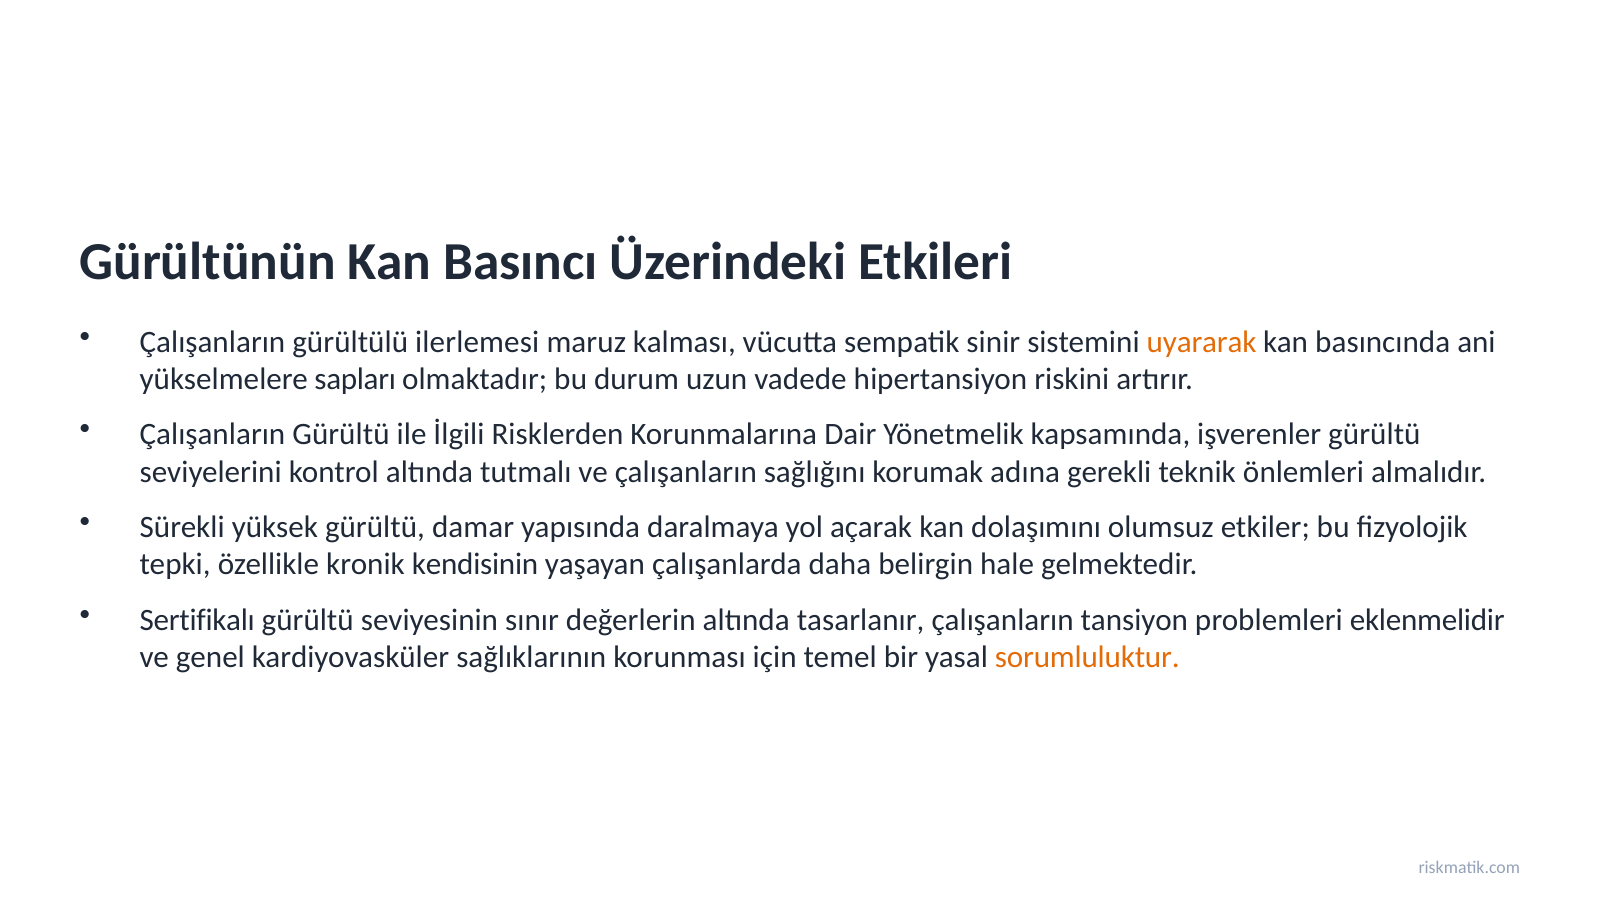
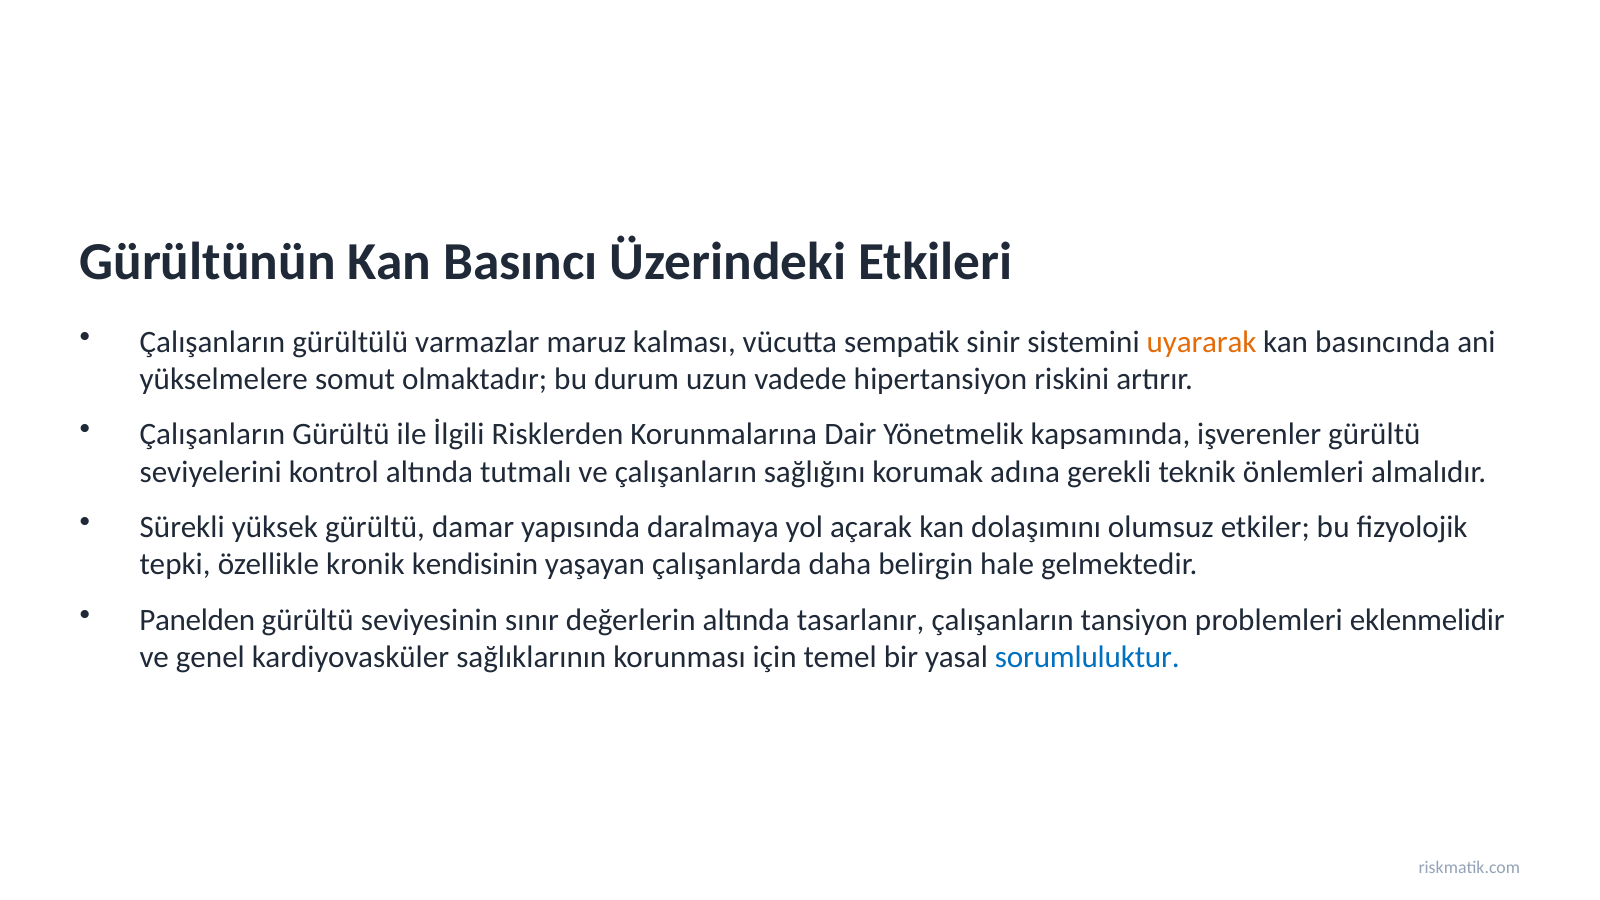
ilerlemesi: ilerlemesi -> varmazlar (477, 342)
sapları: sapları -> somut (355, 380)
Sertifikalı: Sertifikalı -> Panelden (197, 620)
sorumluluktur colour: orange -> blue (1087, 657)
